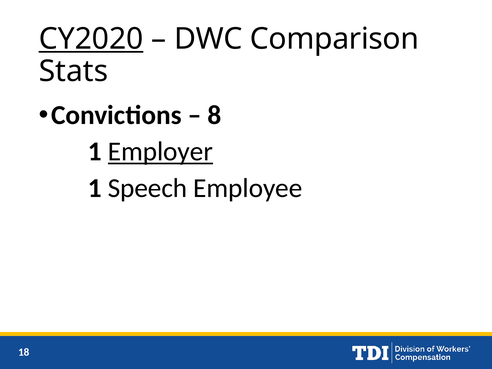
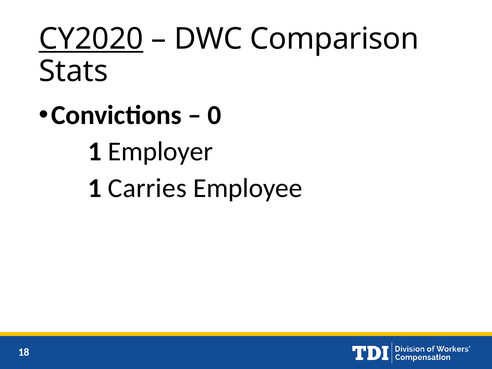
8: 8 -> 0 (214, 115)
Employer underline: present -> none (160, 152)
Speech: Speech -> Carries (147, 188)
